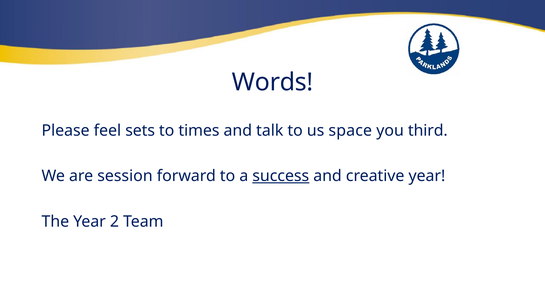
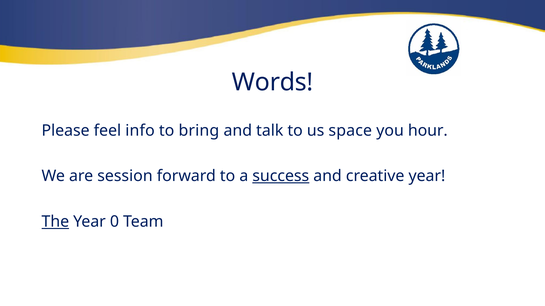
sets: sets -> info (140, 131)
times: times -> bring (199, 131)
third: third -> hour (428, 131)
The underline: none -> present (55, 222)
2: 2 -> 0 (114, 222)
